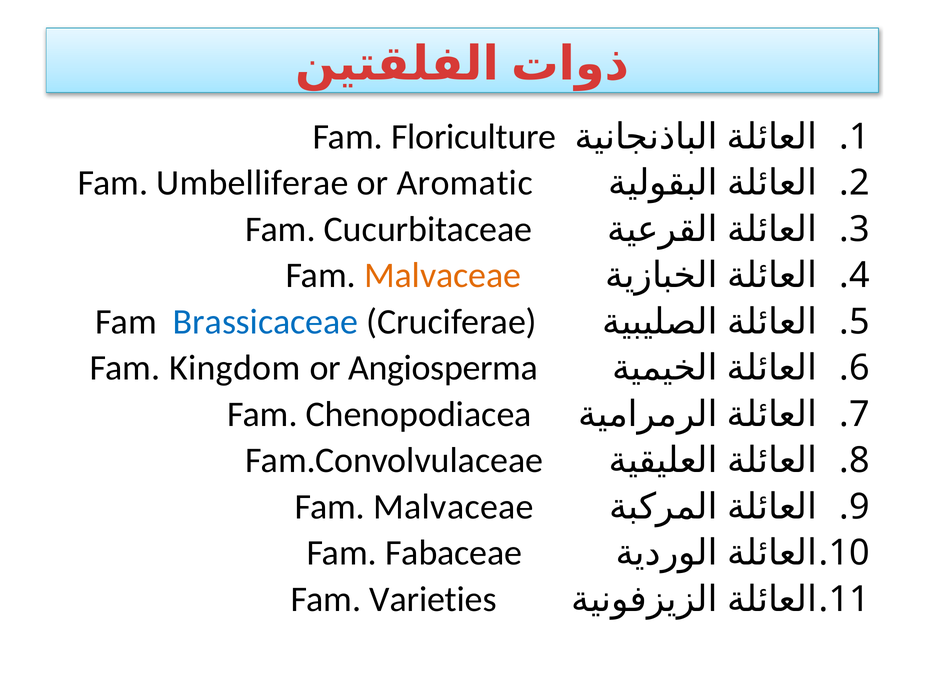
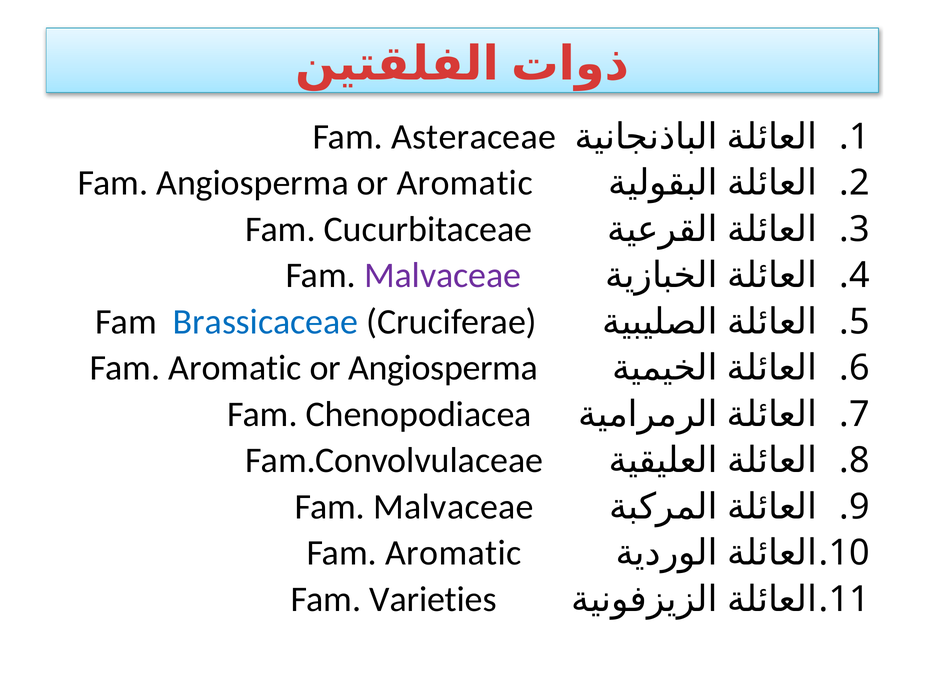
Floriculture: Floriculture -> Asteraceae (474, 137)
Fam Umbelliferae: Umbelliferae -> Angiosperma (253, 183)
Malvaceae colour: orange -> purple (443, 275)
Kingdom: Kingdom -> Aromatic (235, 368)
Fabaceae: Fabaceae -> Aromatic (453, 553)
